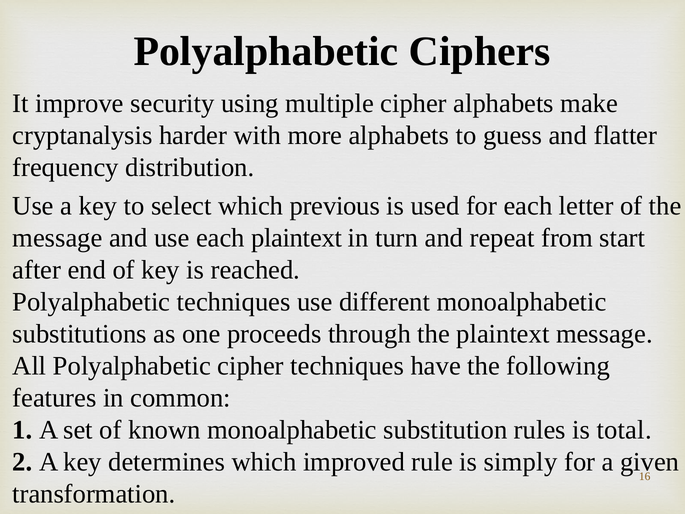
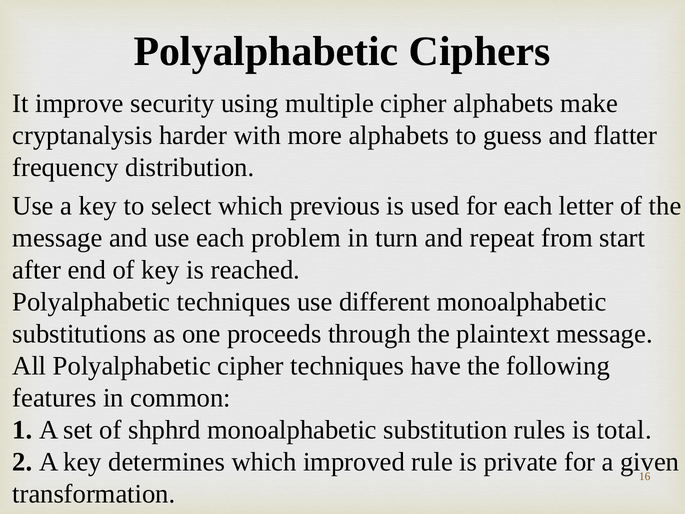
each plaintext: plaintext -> problem (296, 238)
known: known -> shphrd (164, 430)
simply: simply -> private (521, 462)
